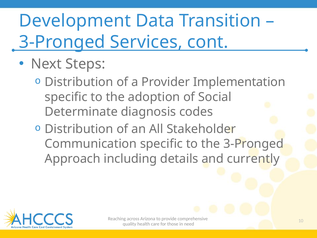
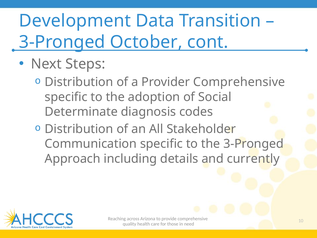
Services: Services -> October (146, 42)
Provider Implementation: Implementation -> Comprehensive (239, 82)
